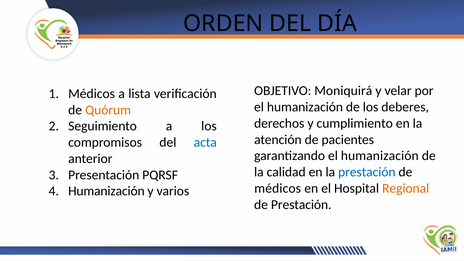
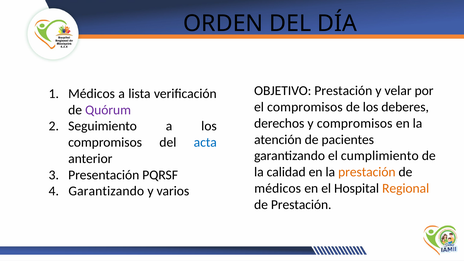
OBJETIVO Moniquirá: Moniquirá -> Prestación (343, 91)
humanización: humanización -> compromisos (305, 107)
Quórum colour: orange -> purple (108, 110)
y cumplimiento: cumplimiento -> compromisos (355, 123)
garantizando el humanización: humanización -> cumplimiento (380, 156)
prestación colour: blue -> orange (367, 172)
Humanización: Humanización -> Garantizando (106, 191)
